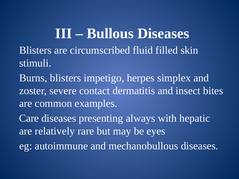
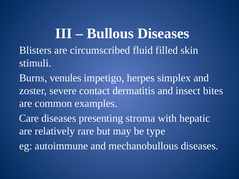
Burns blisters: blisters -> venules (66, 78)
always: always -> stroma (140, 118)
eyes: eyes -> type (156, 131)
